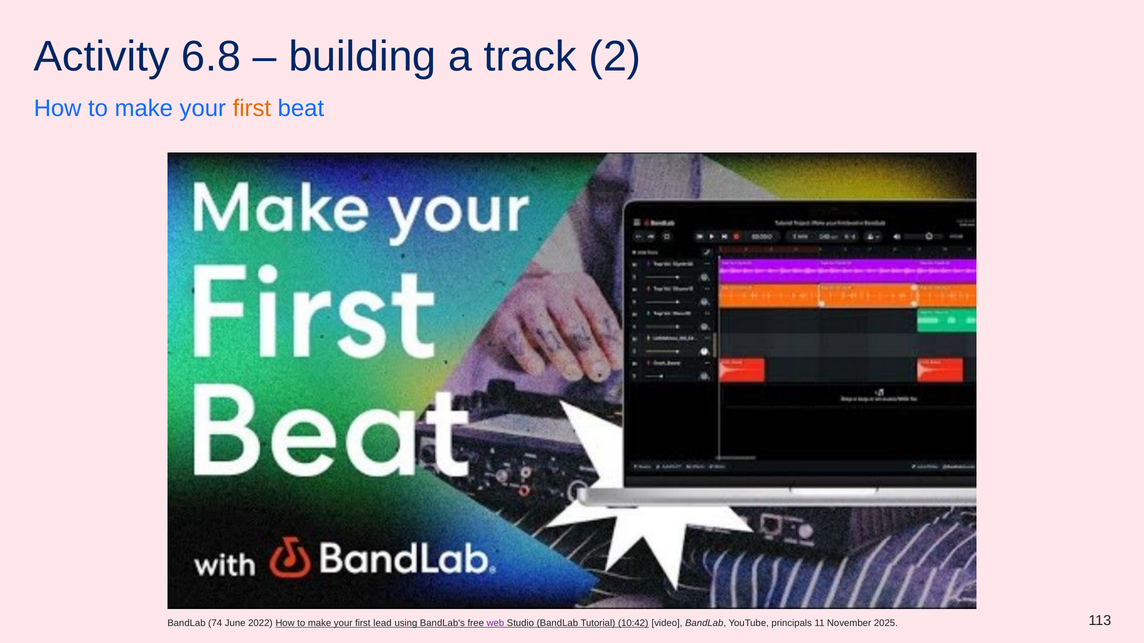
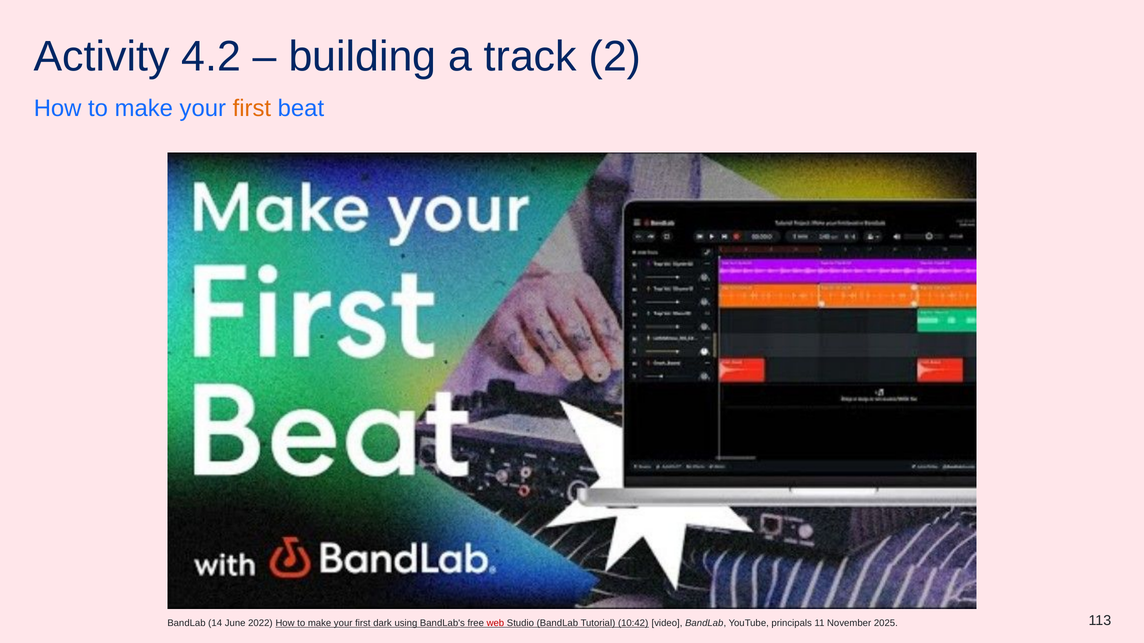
6.8: 6.8 -> 4.2 (211, 57)
74: 74 -> 14 (215, 624)
lead: lead -> dark (383, 624)
web colour: purple -> red (495, 624)
